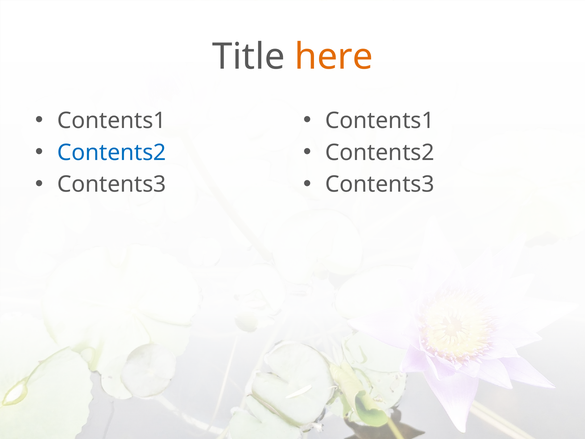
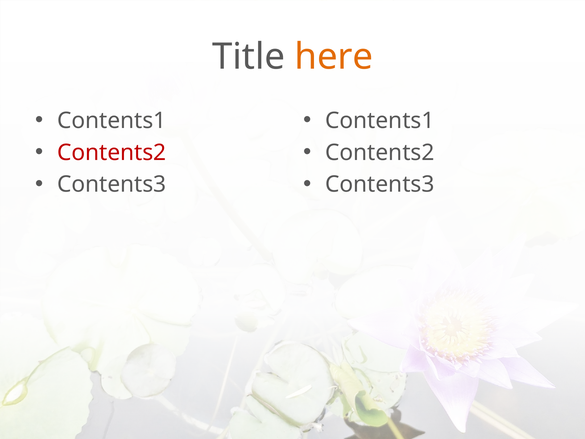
Contents2 colour: blue -> red (112, 152)
